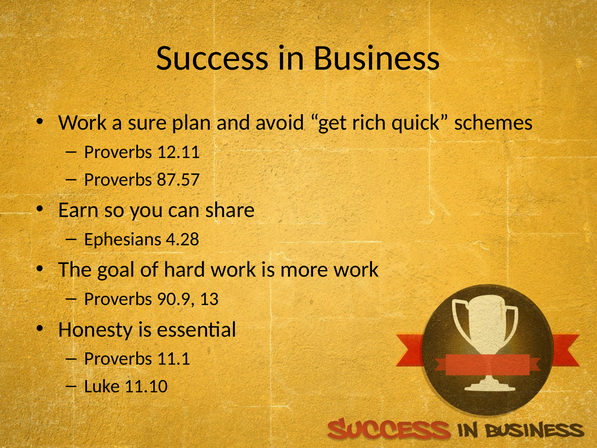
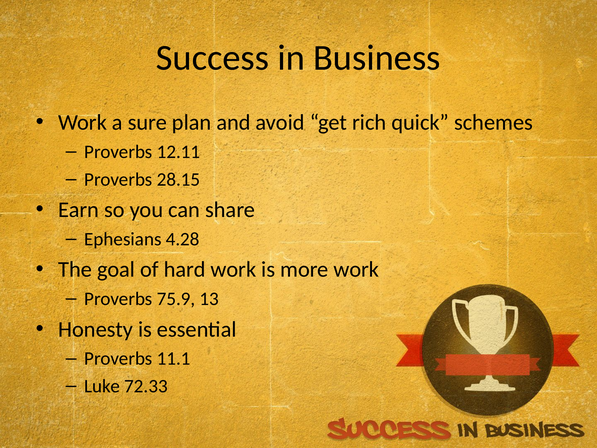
87.57: 87.57 -> 28.15 (178, 179)
90.9: 90.9 -> 75.9 (176, 299)
11.10: 11.10 -> 72.33 (146, 386)
